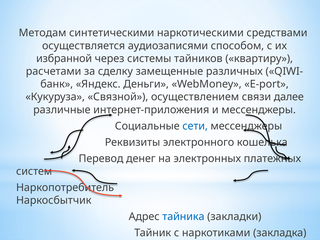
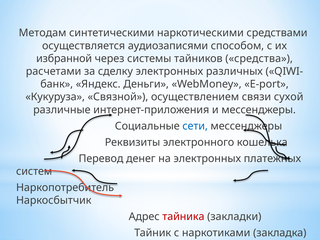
квартиру: квартиру -> средства (259, 59)
сделку замещенные: замещенные -> электронных (169, 71)
далее: далее -> сухой (289, 97)
тайника colour: blue -> red (183, 217)
